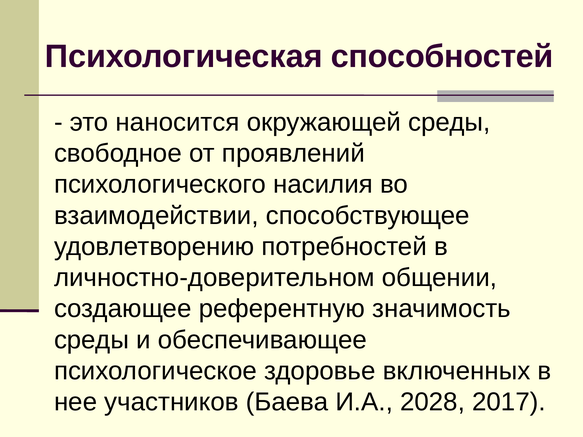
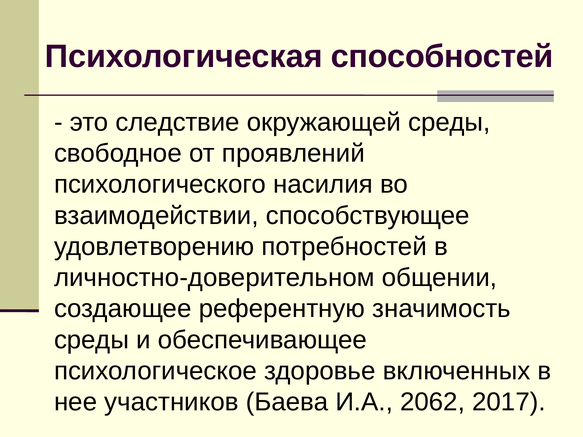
наносится: наносится -> следствие (178, 122)
2028: 2028 -> 2062 (432, 402)
